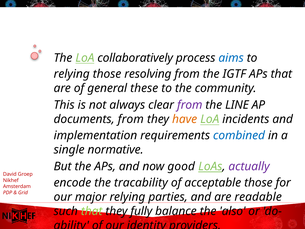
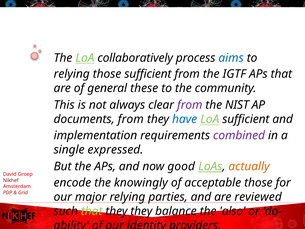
those resolving: resolving -> sufficient (148, 74)
LINE: LINE -> NIST (237, 105)
have colour: orange -> blue (185, 119)
LoA incidents: incidents -> sufficient (246, 119)
combined colour: blue -> purple (239, 135)
normative: normative -> expressed (115, 150)
actually colour: purple -> orange (249, 166)
tracability: tracability -> knowingly (141, 182)
readable: readable -> reviewed (258, 197)
they fully: fully -> they (141, 211)
